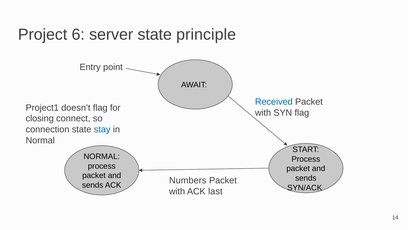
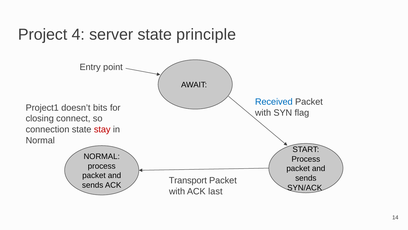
6: 6 -> 4 (78, 35)
doesn’t flag: flag -> bits (100, 107)
stay colour: blue -> red (102, 129)
Numbers: Numbers -> Transport (188, 180)
